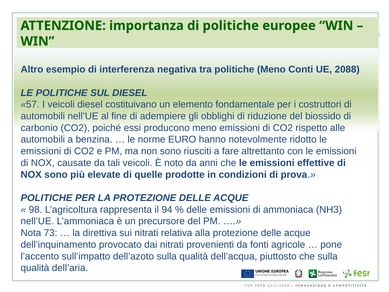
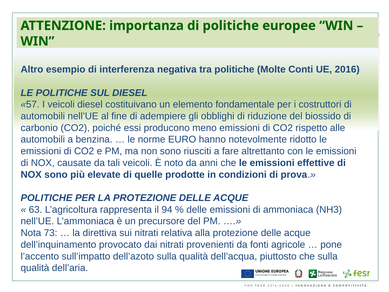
politiche Meno: Meno -> Molte (271, 69)
2088: 2088 -> 2016 (347, 69)
98: 98 -> 63 (35, 209)
